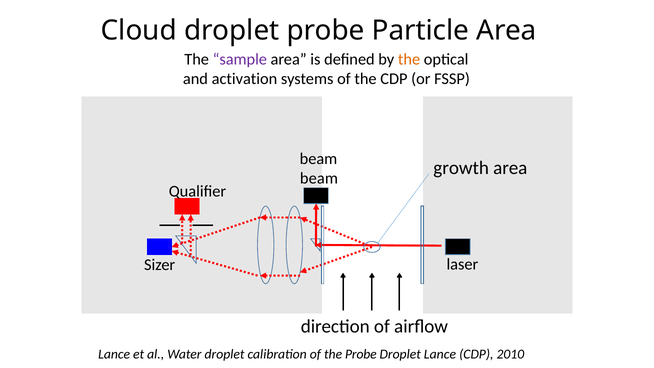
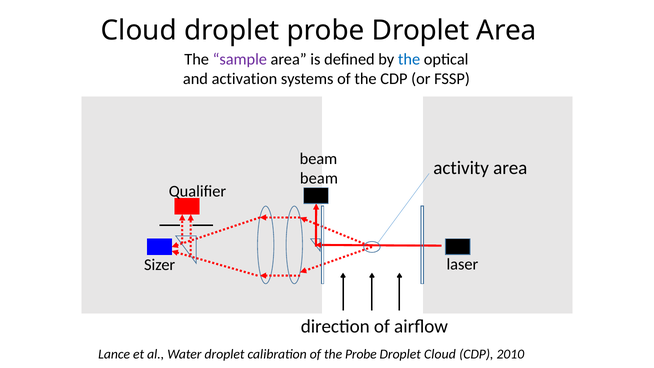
droplet probe Particle: Particle -> Droplet (421, 30)
the colour: orange -> blue (409, 59)
growth: growth -> activity (461, 168)
Droplet Lance: Lance -> Cloud (440, 354)
